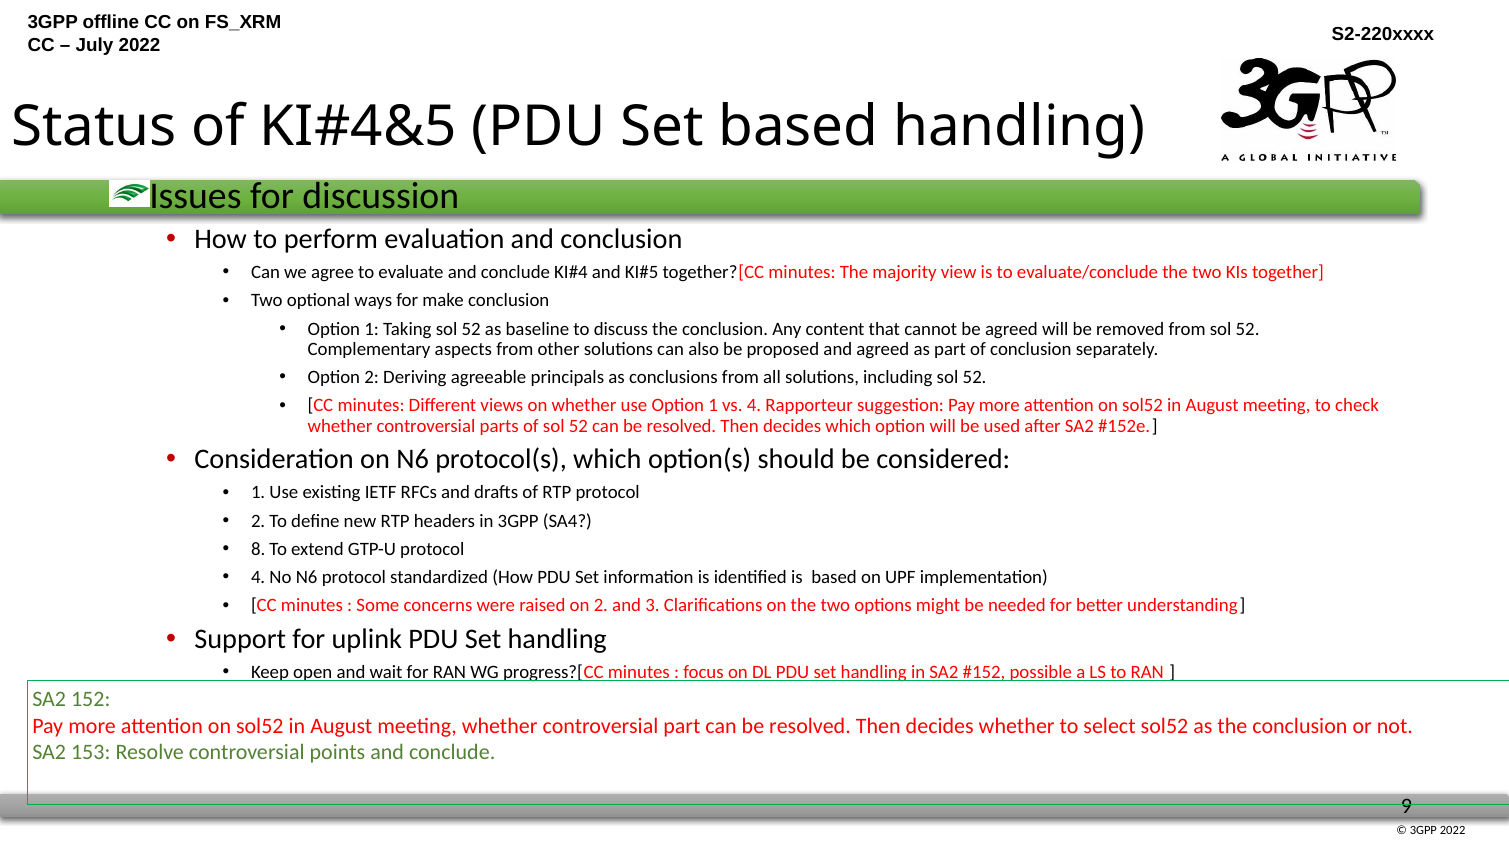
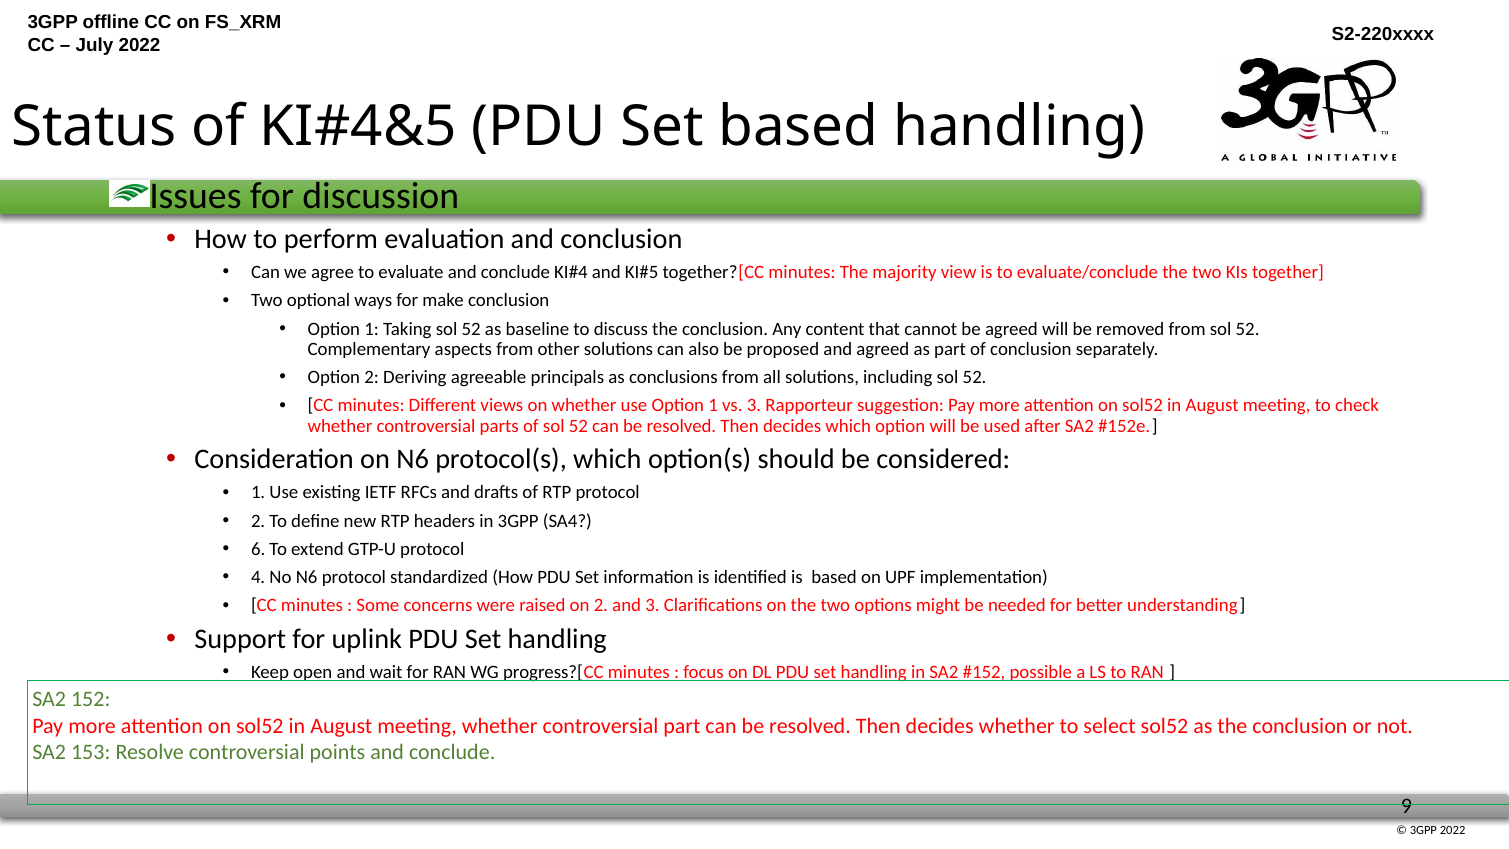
vs 4: 4 -> 3 (754, 406)
8: 8 -> 6 (258, 549)
